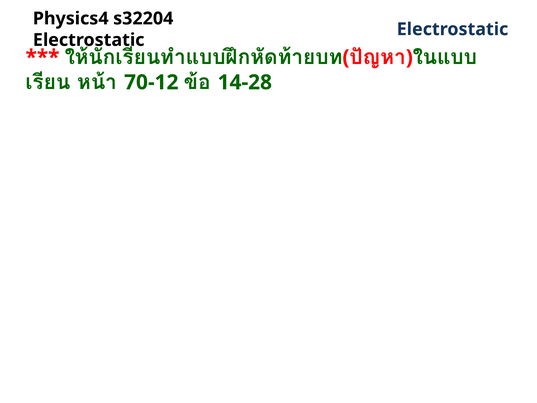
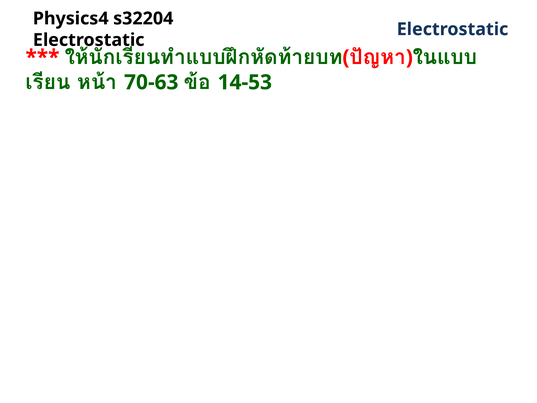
70-12: 70-12 -> 70-63 (151, 82)
14-28: 14-28 -> 14-53 (245, 82)
